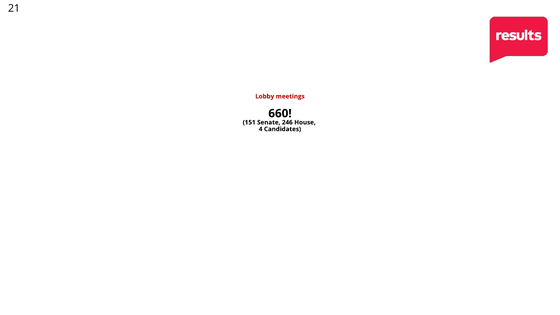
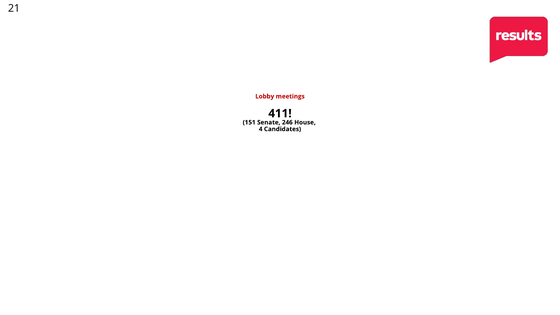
660: 660 -> 411 (280, 113)
